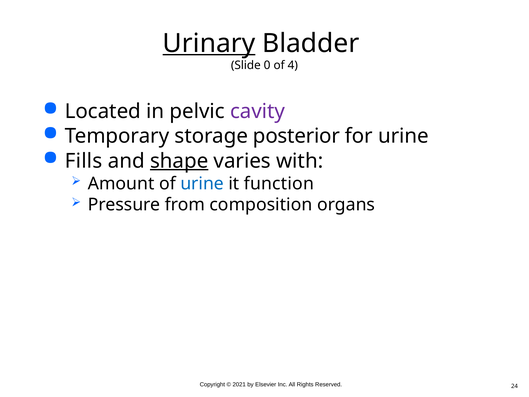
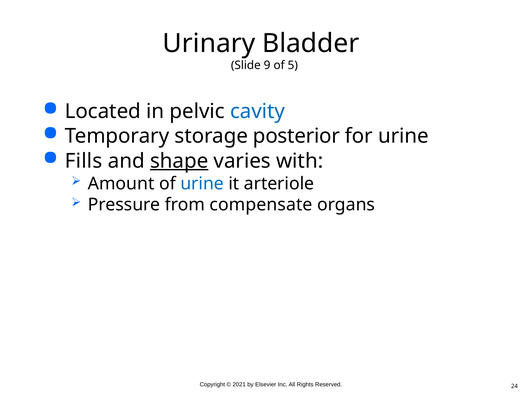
Urinary underline: present -> none (209, 43)
0: 0 -> 9 (267, 65)
4: 4 -> 5 (293, 65)
cavity colour: purple -> blue (258, 111)
function: function -> arteriole (279, 184)
composition: composition -> compensate (261, 205)
